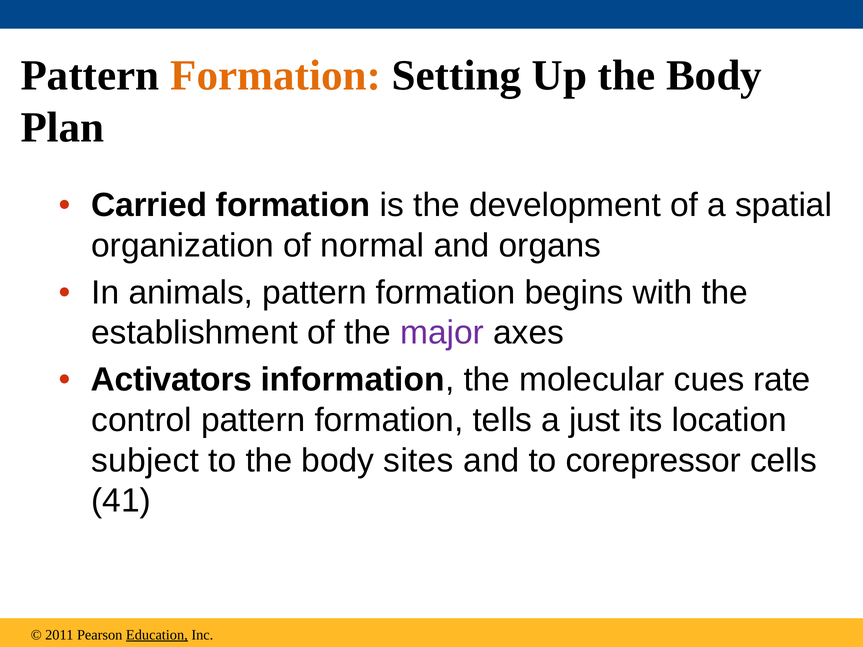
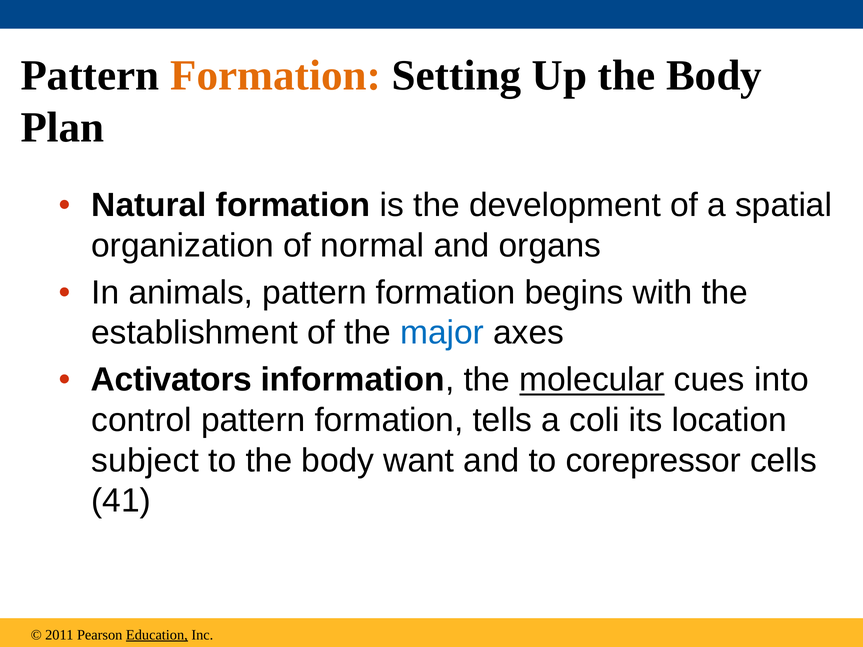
Carried: Carried -> Natural (149, 205)
major colour: purple -> blue (442, 333)
molecular underline: none -> present (592, 380)
rate: rate -> into (782, 380)
just: just -> coli (595, 420)
sites: sites -> want (419, 461)
